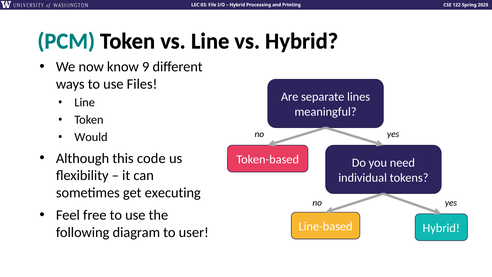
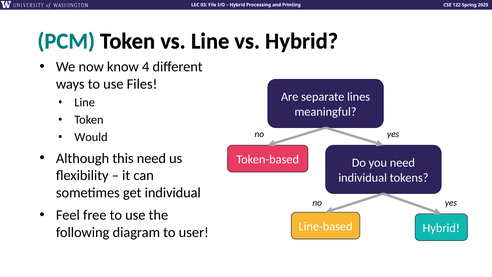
9: 9 -> 4 (146, 67)
this code: code -> need (151, 158)
get executing: executing -> individual (173, 193)
